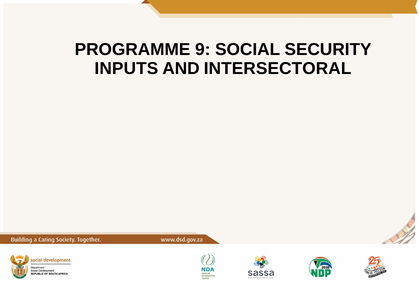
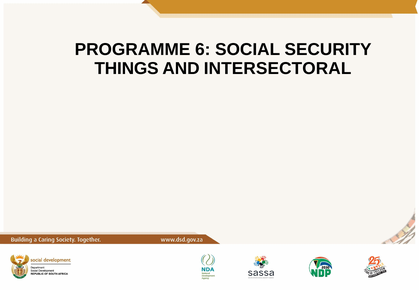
9: 9 -> 6 (203, 49)
INPUTS: INPUTS -> THINGS (127, 69)
